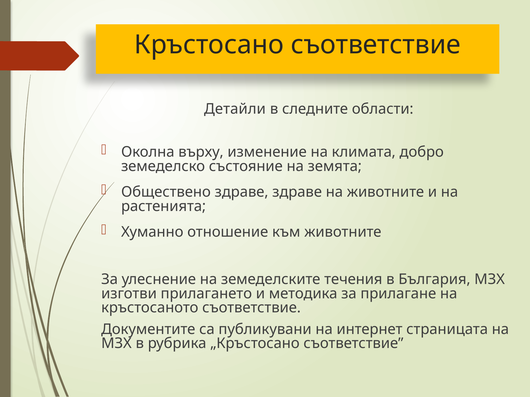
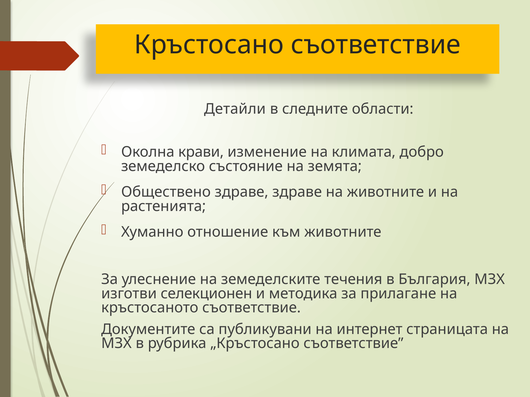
върху: върху -> крави (201, 152)
прилагането: прилагането -> селекционен (206, 294)
